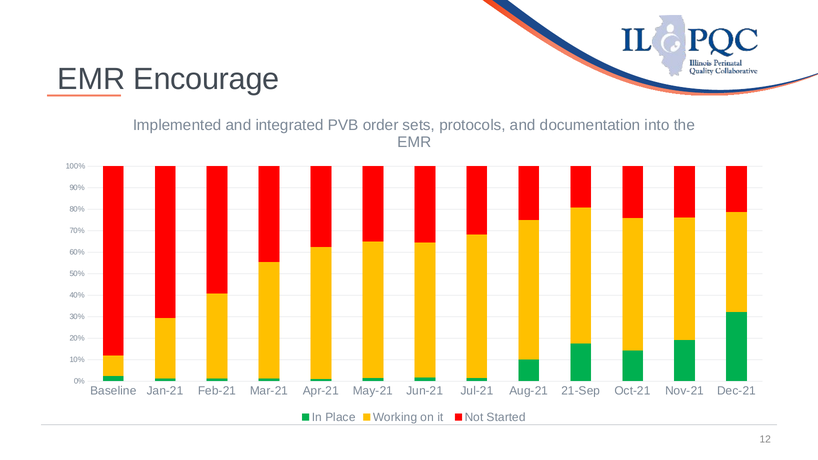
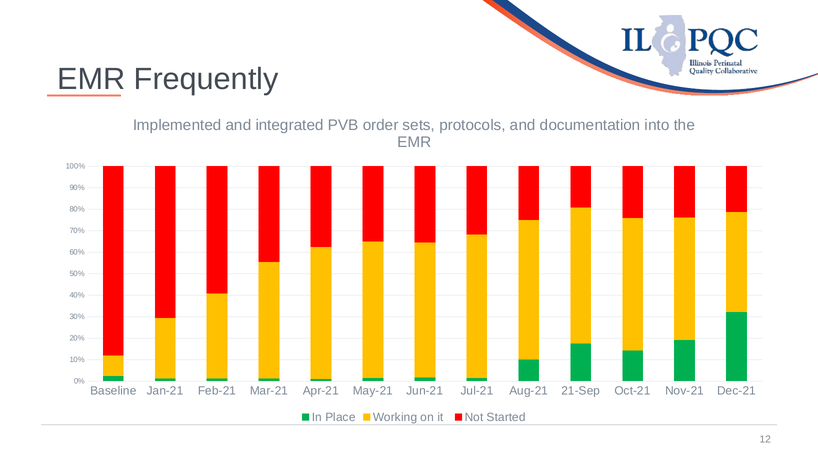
Encourage: Encourage -> Frequently (206, 79)
